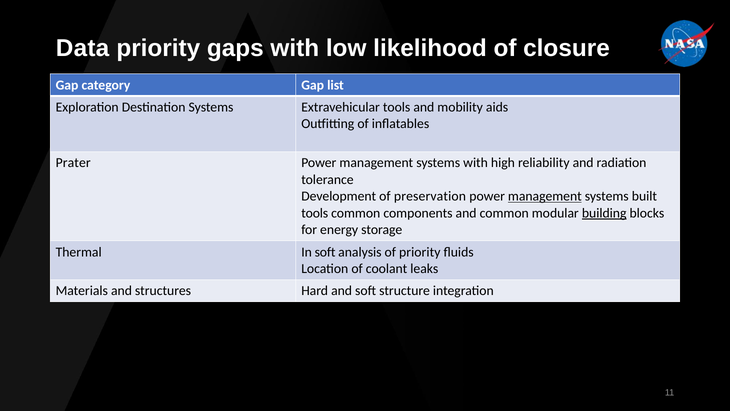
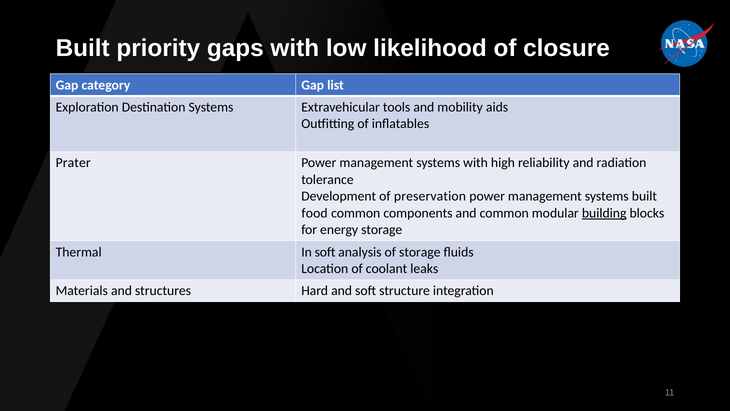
Data: Data -> Built (83, 48)
management underline: present -> none (545, 196)
tools: tools -> food (315, 213)
of priority: priority -> storage (420, 252)
